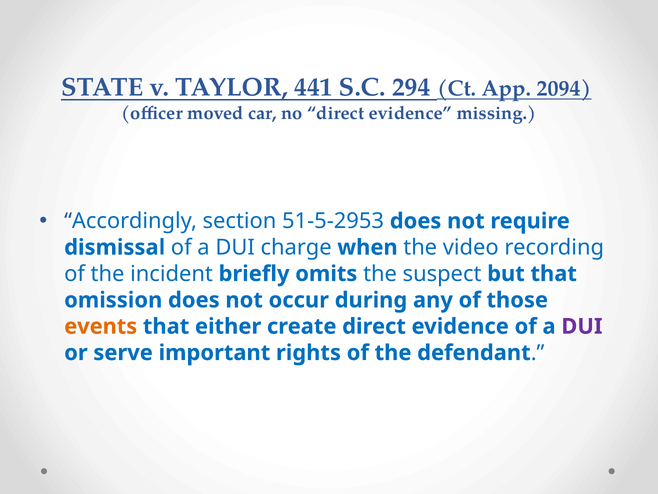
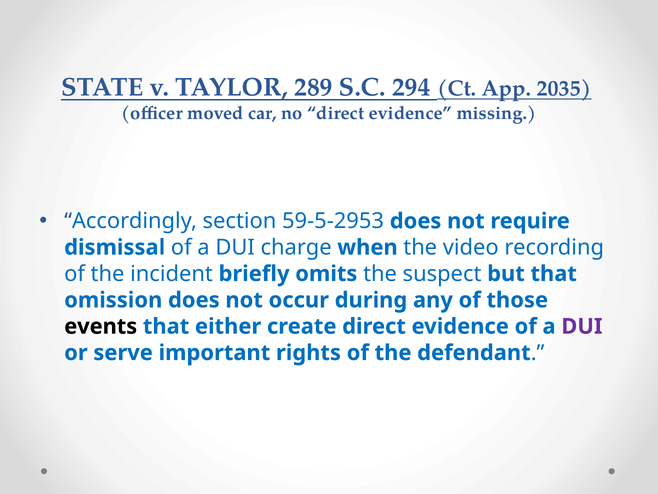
441: 441 -> 289 (313, 87)
2094: 2094 -> 2035 (564, 88)
51-5-2953: 51-5-2953 -> 59-5-2953 (333, 221)
events colour: orange -> black (101, 326)
